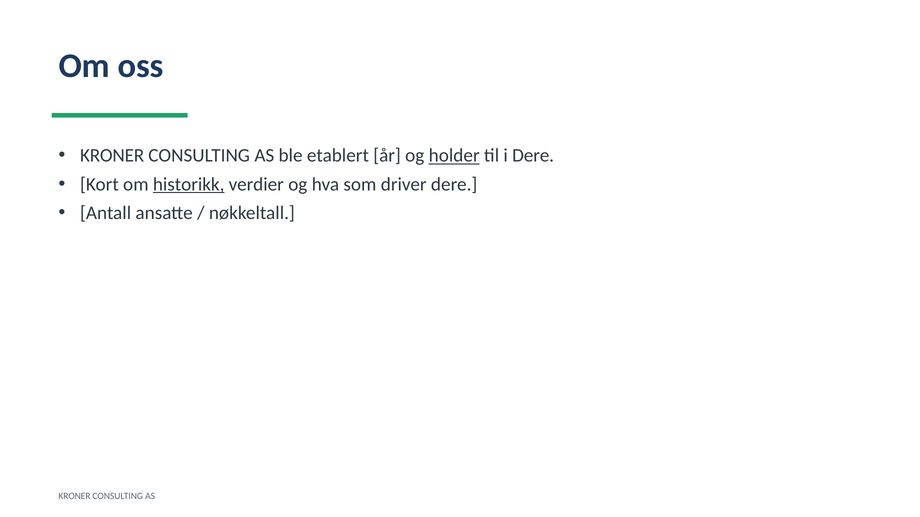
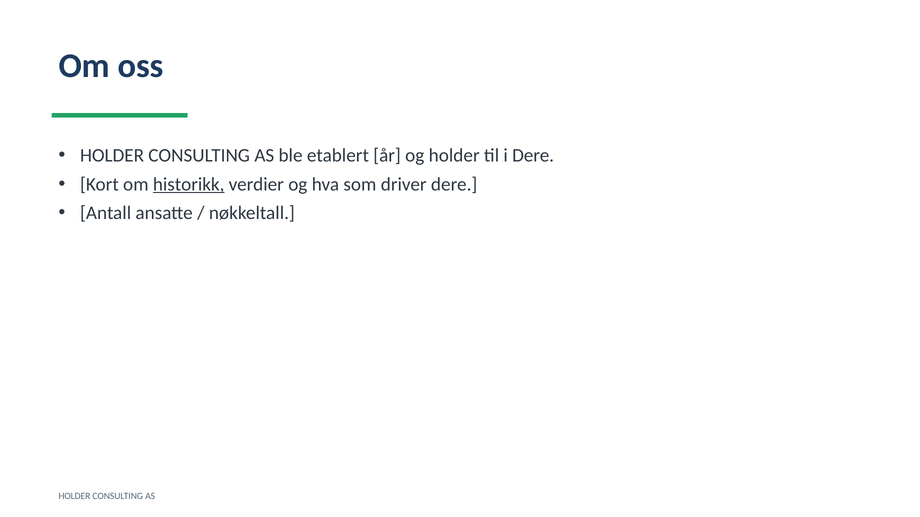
KRONER: KRONER -> HOLDER (112, 156)
holder underline: present -> none (454, 156)
KRONER: KRONER -> HOLDER (74, 497)
